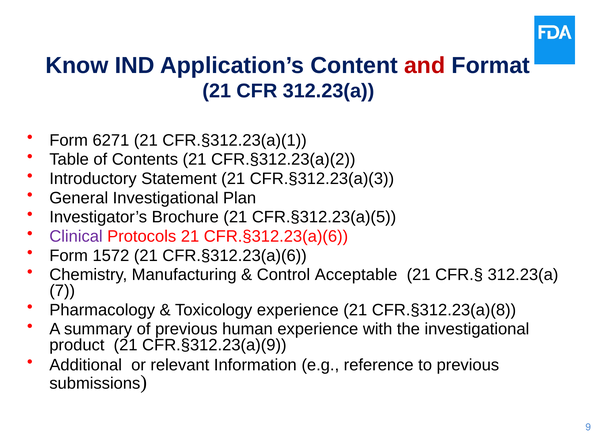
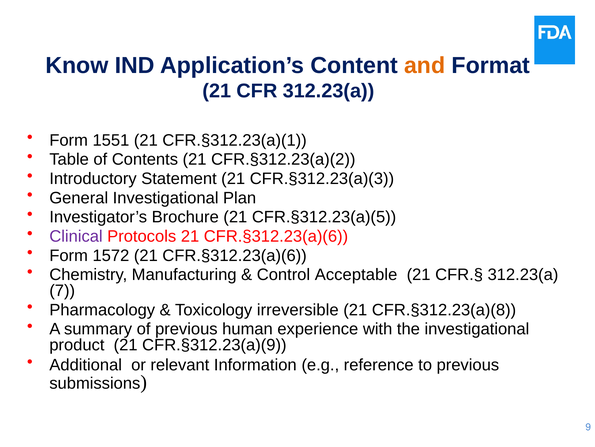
and colour: red -> orange (425, 65)
6271: 6271 -> 1551 (111, 140)
Toxicology experience: experience -> irreversible (298, 309)
